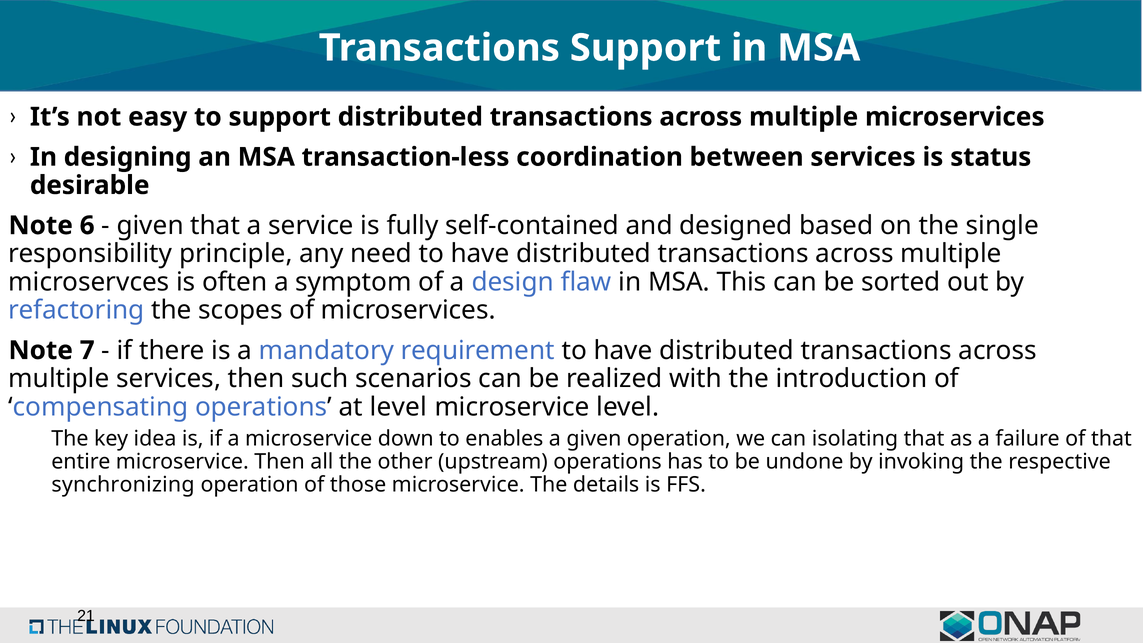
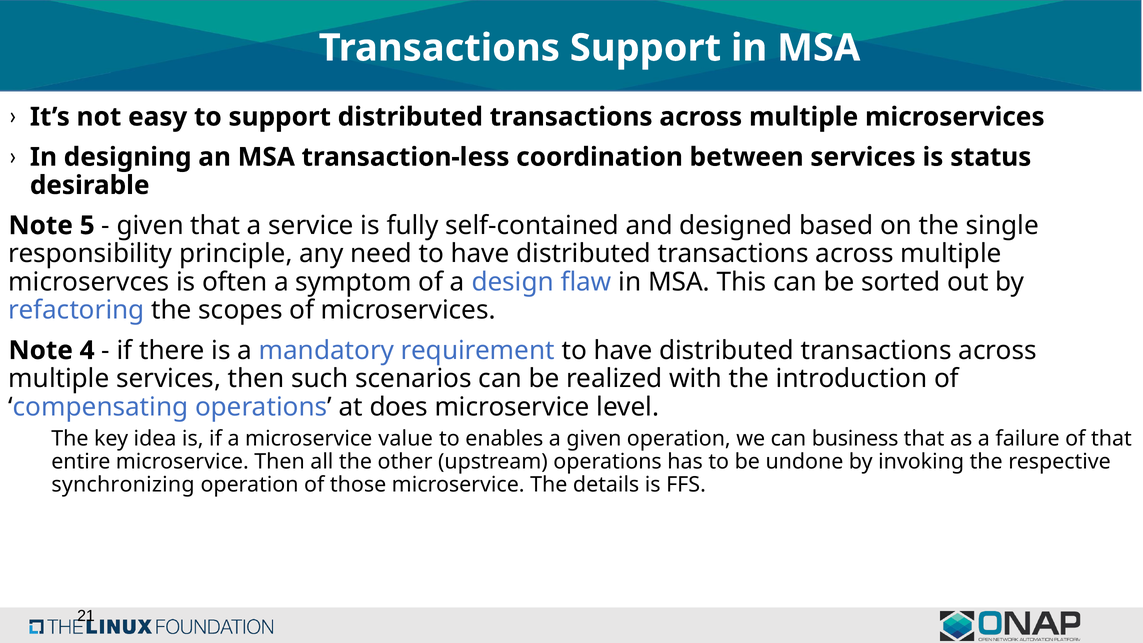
6: 6 -> 5 (87, 225)
7: 7 -> 4 (87, 350)
at level: level -> does (399, 407)
down: down -> value (406, 439)
isolating: isolating -> business (855, 439)
